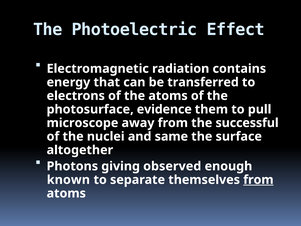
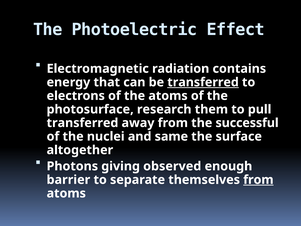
transferred underline: none -> present (203, 82)
evidence: evidence -> research (164, 109)
microscope: microscope -> transferred (82, 123)
known: known -> barrier (68, 180)
